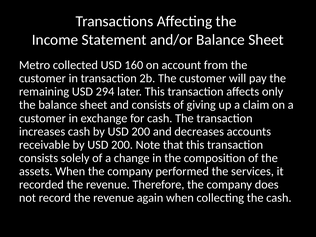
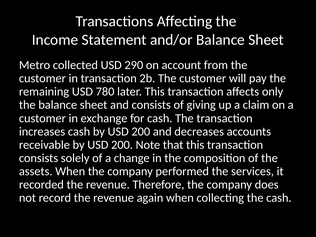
160: 160 -> 290 (134, 65)
294: 294 -> 780 (105, 92)
